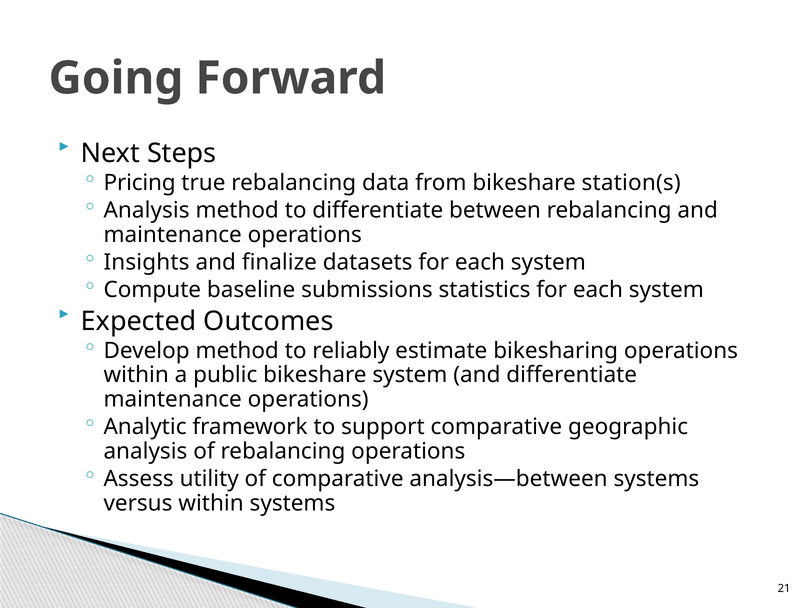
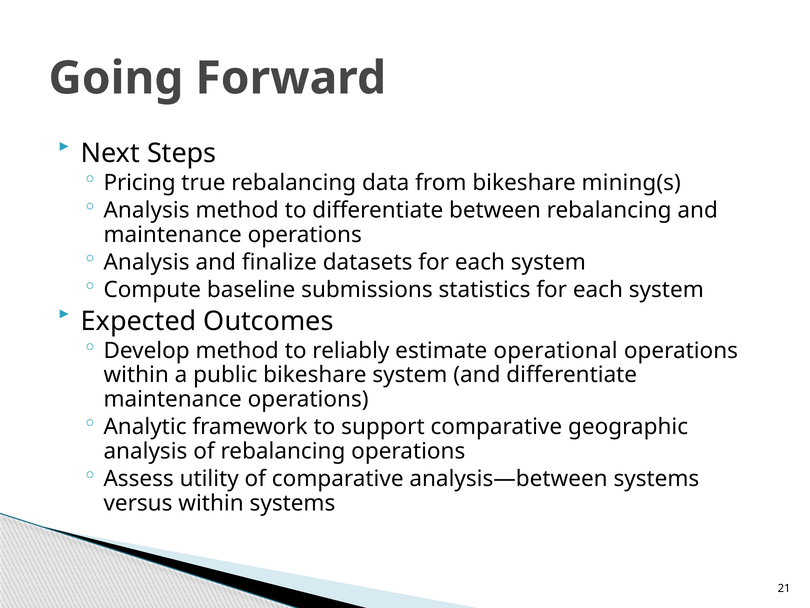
station(s: station(s -> mining(s (631, 183)
Insights: Insights -> Analysis (147, 262)
bikesharing: bikesharing -> operational (556, 350)
